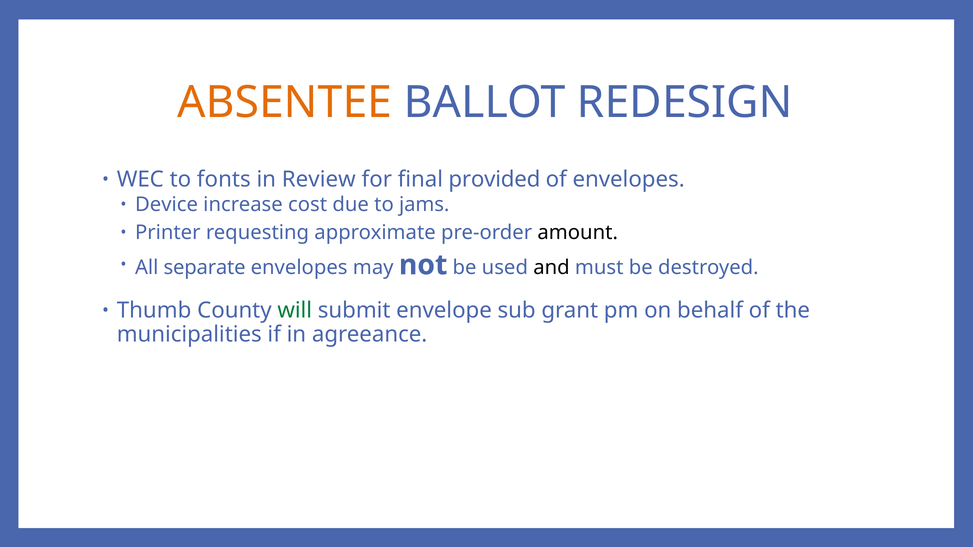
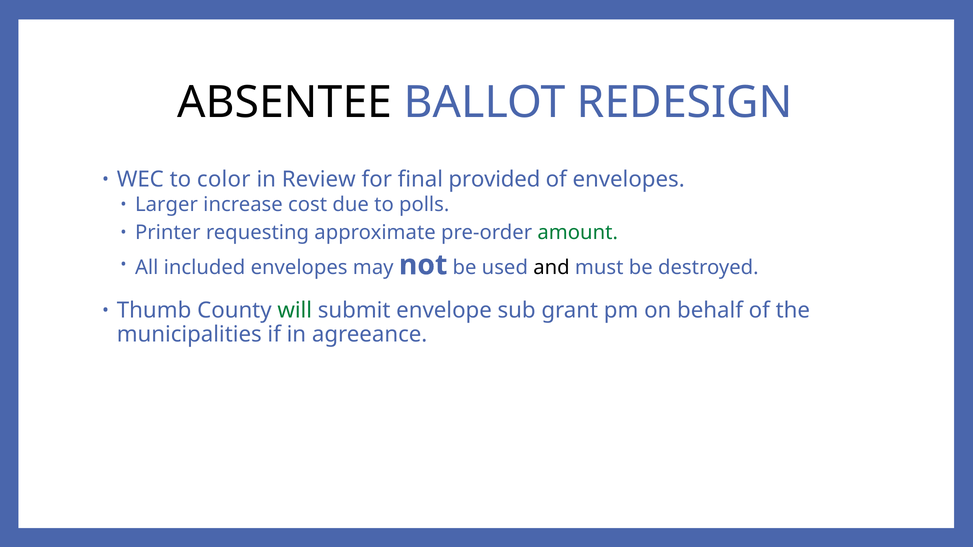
ABSENTEE colour: orange -> black (285, 102)
fonts: fonts -> color (224, 180)
Device: Device -> Larger (166, 205)
jams: jams -> polls (424, 205)
amount colour: black -> green (578, 233)
separate: separate -> included (205, 268)
